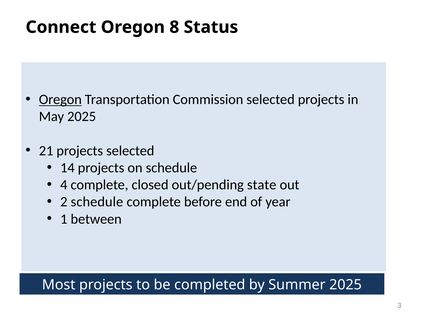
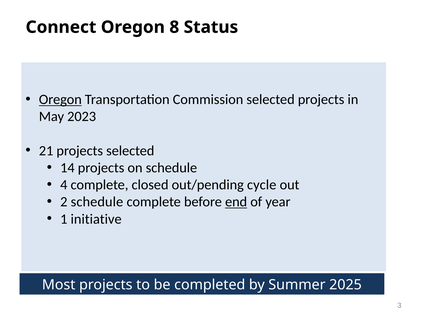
May 2025: 2025 -> 2023 (82, 117)
state: state -> cycle (262, 185)
end underline: none -> present (236, 202)
between: between -> initiative (96, 219)
